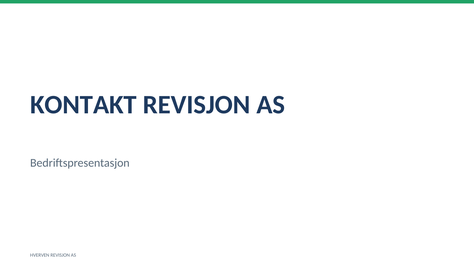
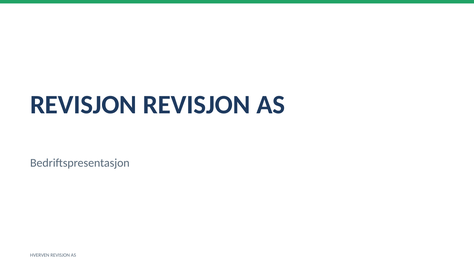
KONTAKT: KONTAKT -> REVISJON (83, 105)
